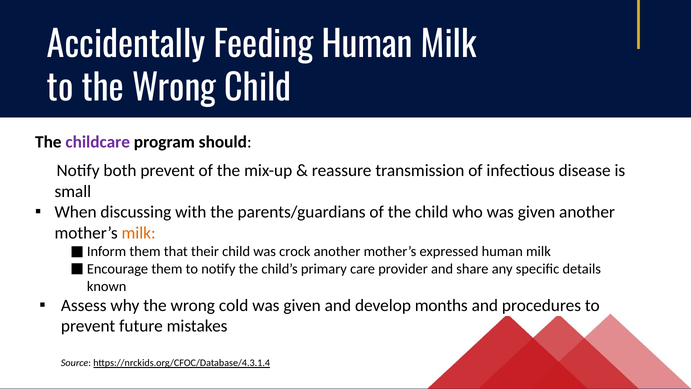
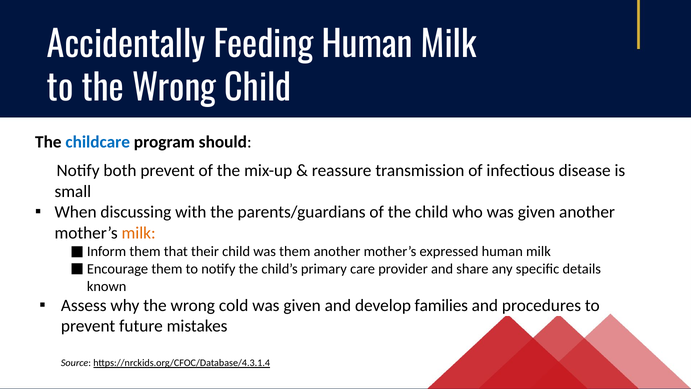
childcare colour: purple -> blue (98, 142)
was crock: crock -> them (295, 251)
months: months -> families (441, 305)
